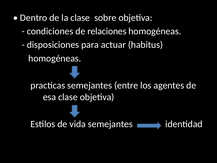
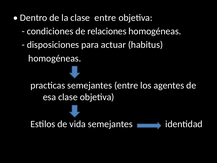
clase sobre: sobre -> entre (105, 18)
